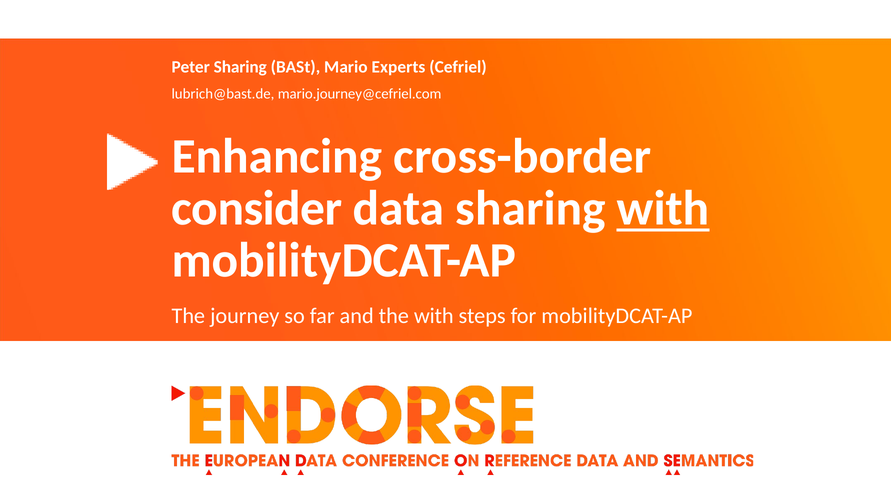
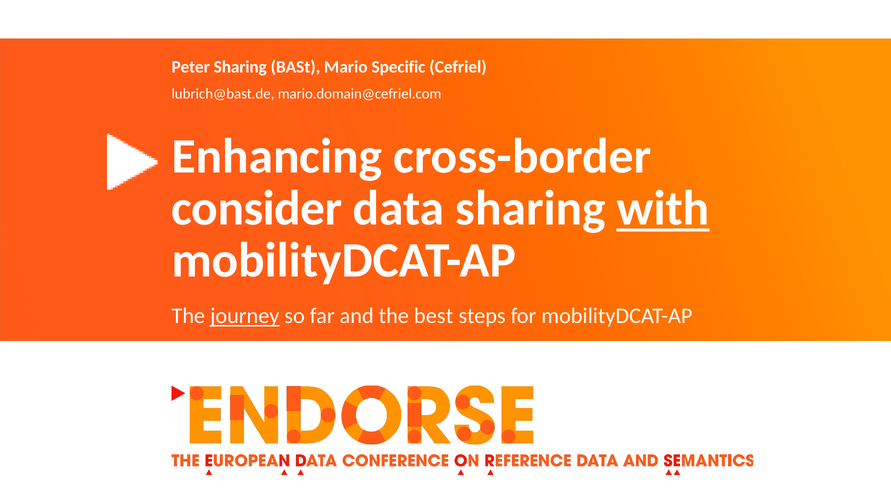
Experts: Experts -> Specific (399, 67)
mario.journey@cefriel.com: mario.journey@cefriel.com -> mario.domain@cefriel.com (360, 94)
journey underline: none -> present (245, 316)
the with: with -> best (434, 316)
